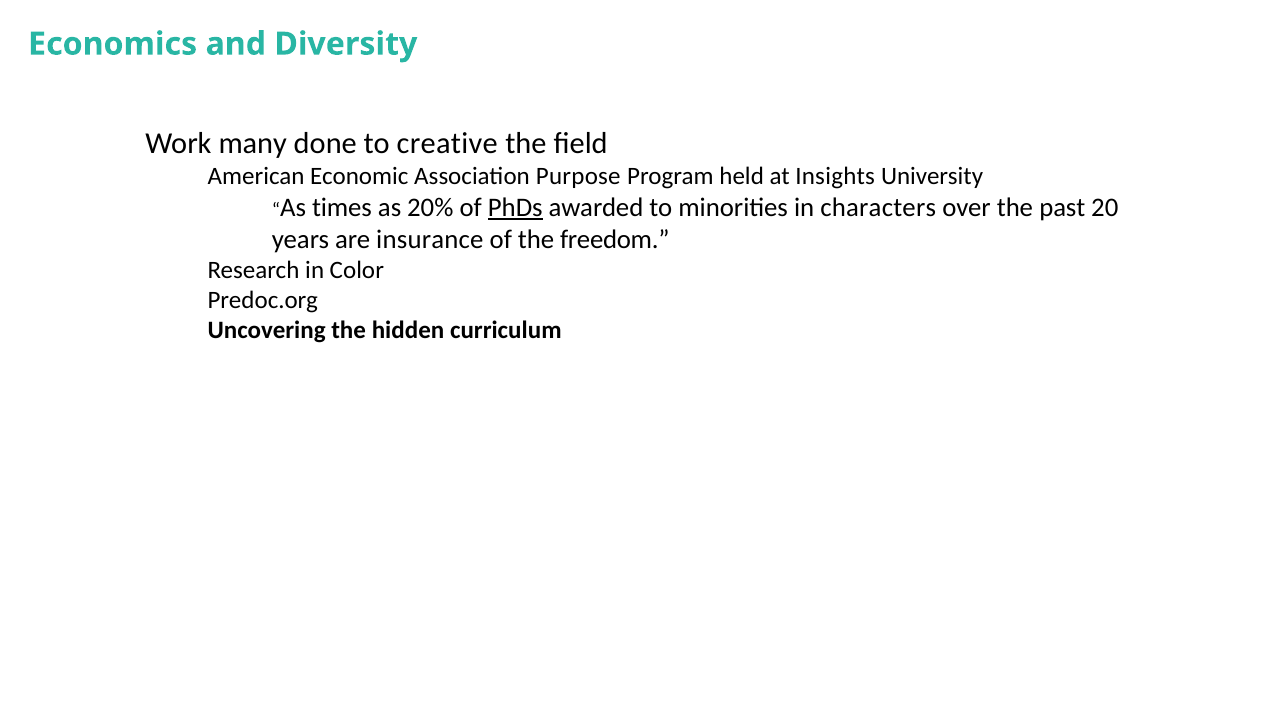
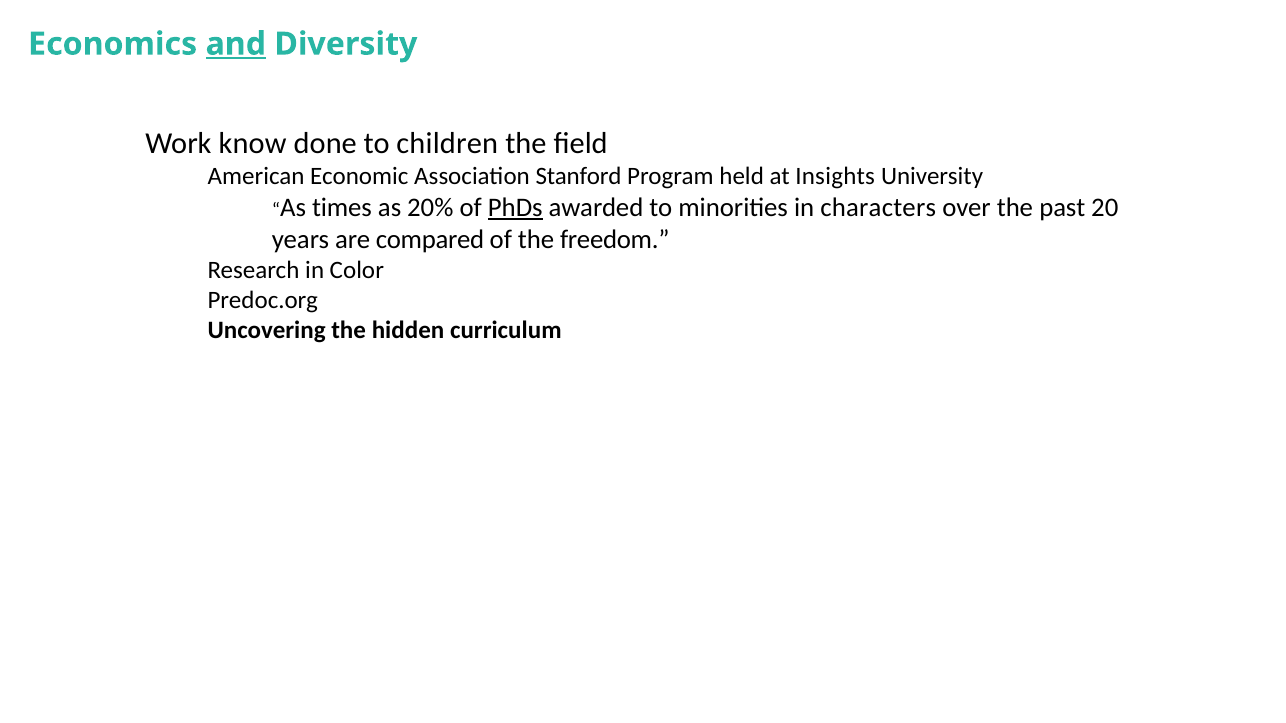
and underline: none -> present (236, 44)
many: many -> know (253, 144)
creative: creative -> children (447, 144)
Purpose: Purpose -> Stanford (579, 176)
insurance: insurance -> compared (430, 240)
